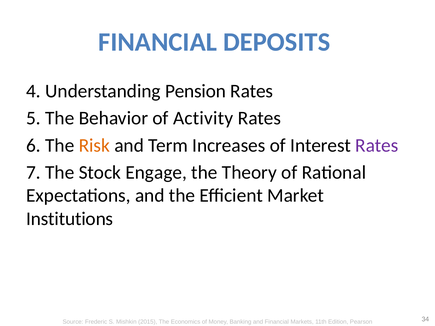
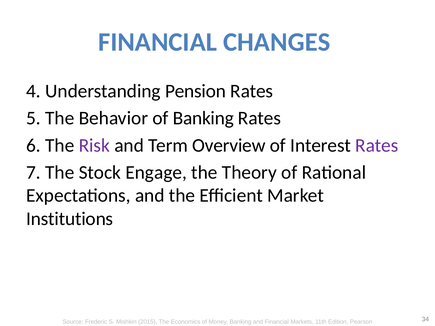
DEPOSITS: DEPOSITS -> CHANGES (277, 42)
of Activity: Activity -> Banking (203, 118)
Risk colour: orange -> purple (94, 145)
Increases: Increases -> Overview (229, 145)
